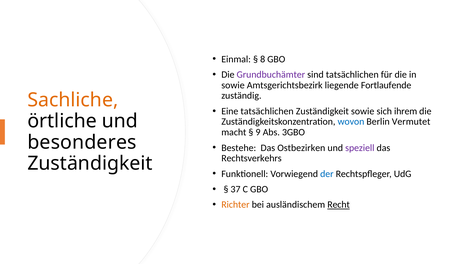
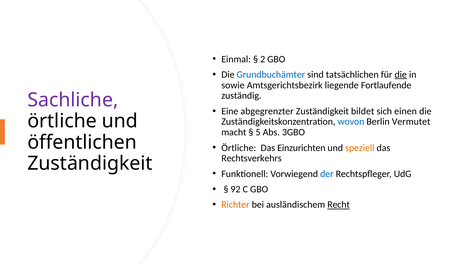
8: 8 -> 2 (263, 59)
Grundbuchämter colour: purple -> blue (271, 75)
die underline: none -> present (401, 75)
Sachliche colour: orange -> purple (73, 100)
Eine tatsächlichen: tatsächlichen -> abgegrenzter (267, 111)
Zuständigkeit sowie: sowie -> bildet (363, 111)
ihrem: ihrem -> einen (406, 111)
9: 9 -> 5 (258, 132)
besonderes: besonderes -> öffentlichen (82, 142)
Bestehe: Bestehe -> Örtliche (239, 148)
Ostbezirken: Ostbezirken -> Einzurichten (301, 148)
speziell colour: purple -> orange (360, 148)
37: 37 -> 92 (236, 189)
